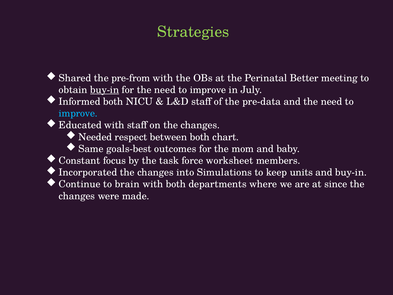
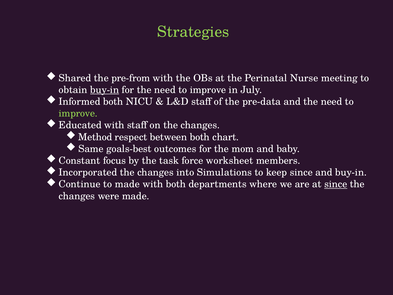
Better: Better -> Nurse (304, 78)
improve colour: light blue -> light green (78, 113)
Needed: Needed -> Method (95, 137)
keep units: units -> since (301, 172)
to brain: brain -> made (127, 184)
since underline: none -> present (336, 184)
